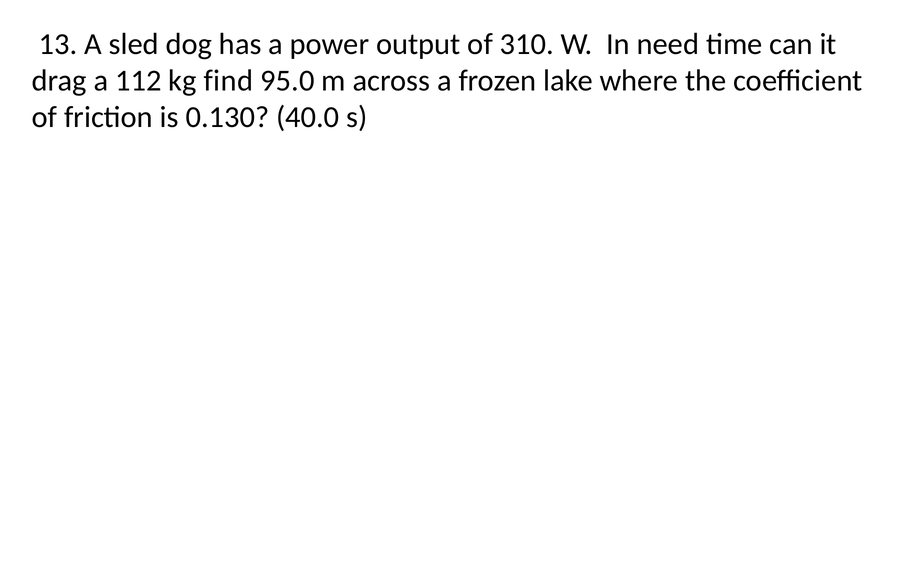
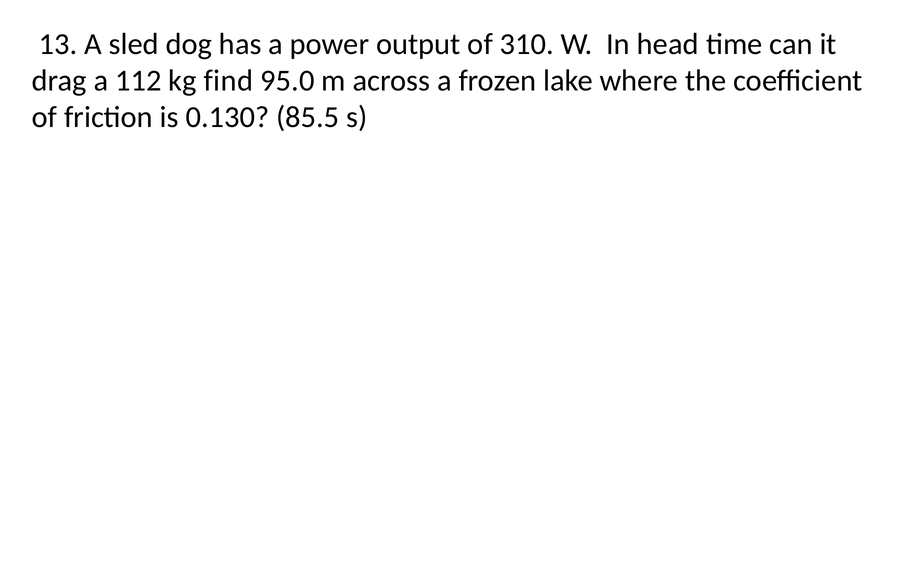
need: need -> head (668, 44)
40.0: 40.0 -> 85.5 (308, 117)
